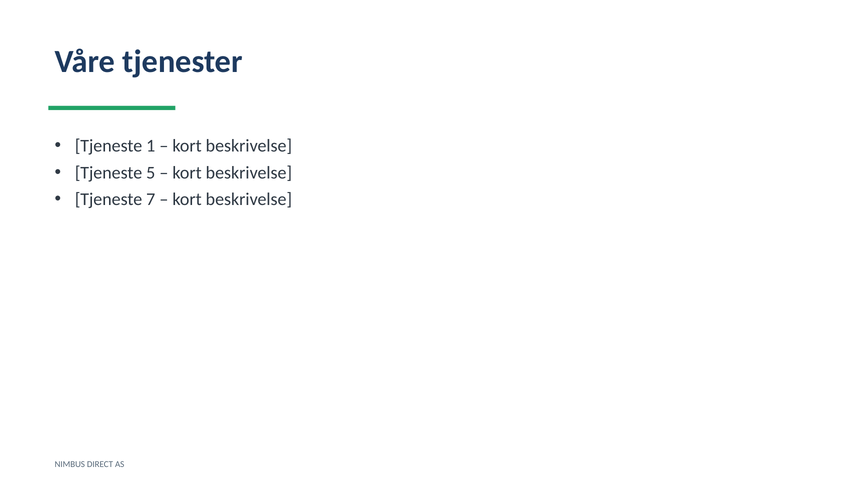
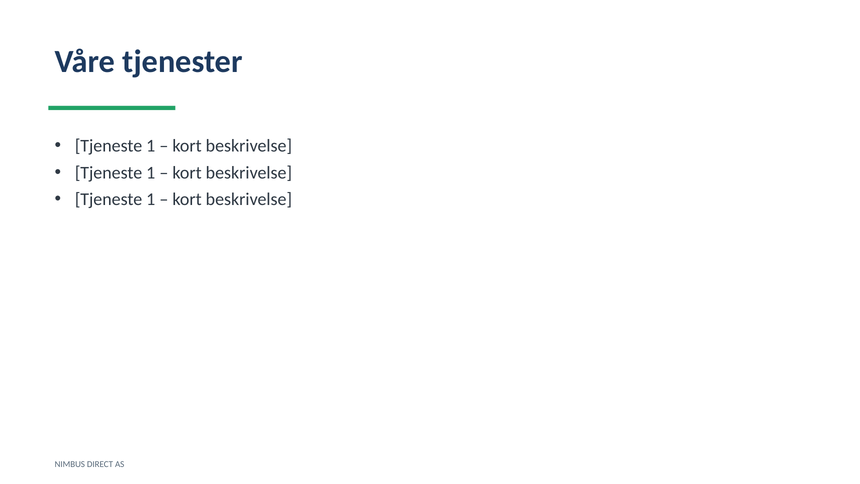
5: 5 -> 1 (151, 173)
7: 7 -> 1 (151, 199)
